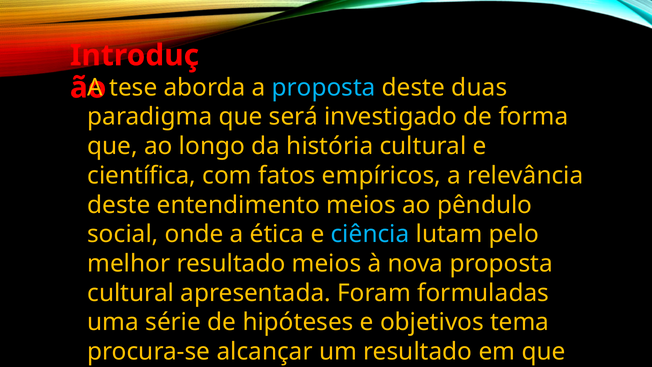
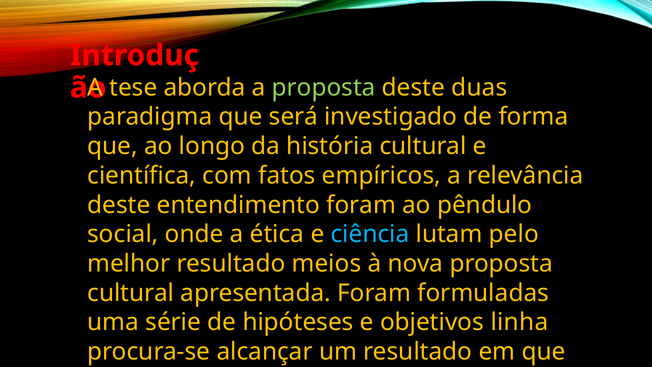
proposta colour: light blue -> light green (324, 87)
entendimento meios: meios -> foram (361, 205)
objetivos tema: tema -> linha (520, 322)
